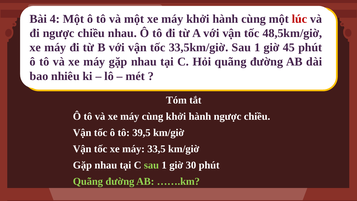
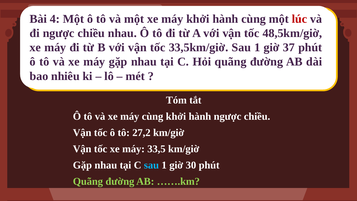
45: 45 -> 37 (289, 47)
39,5: 39,5 -> 27,2 (141, 133)
sau colour: light green -> light blue (151, 165)
